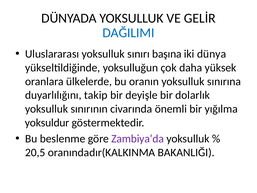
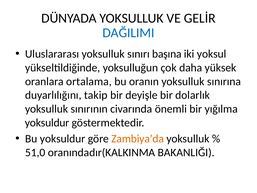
dünya: dünya -> yoksul (212, 54)
ülkelerde: ülkelerde -> ortalama (89, 81)
Bu beslenme: beslenme -> yoksuldur (63, 139)
Zambiya’da colour: purple -> orange (138, 139)
20,5: 20,5 -> 51,0 (35, 152)
